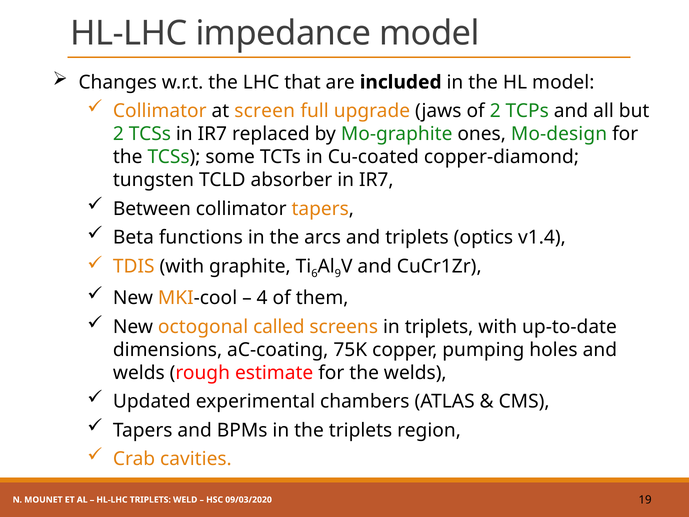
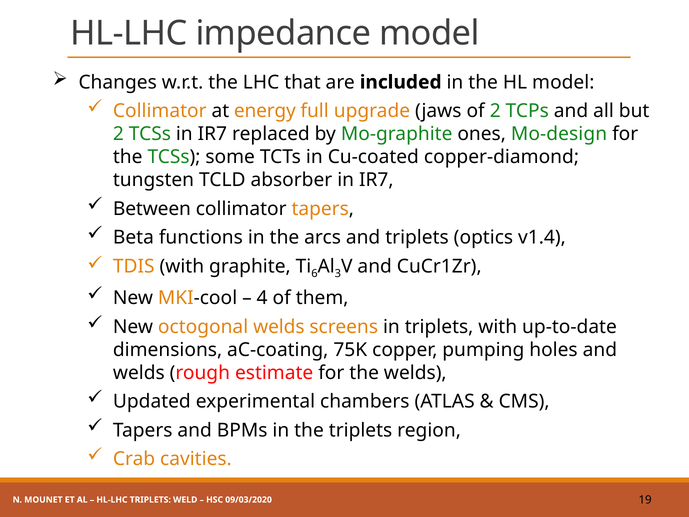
screen: screen -> energy (265, 111)
9: 9 -> 3 (338, 274)
octogonal called: called -> welds (279, 327)
